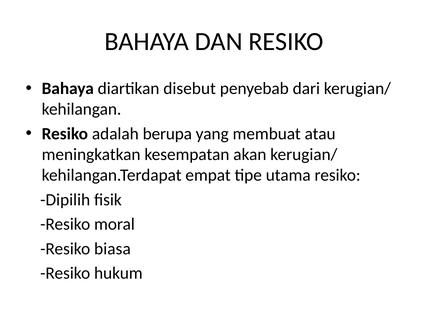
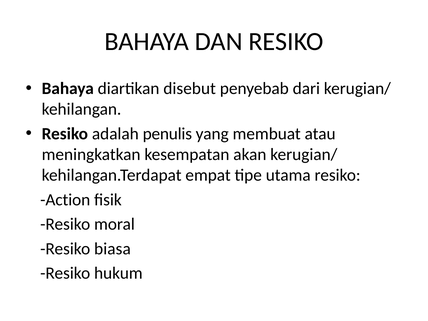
berupa: berupa -> penulis (167, 134)
Dipilih: Dipilih -> Action (65, 200)
